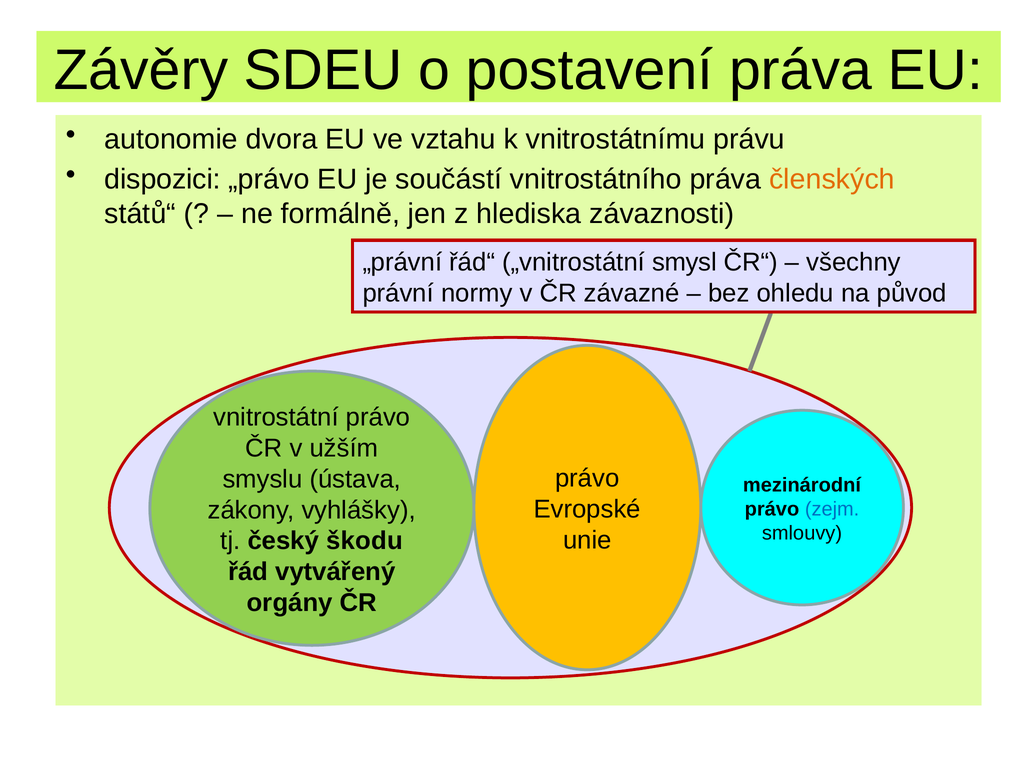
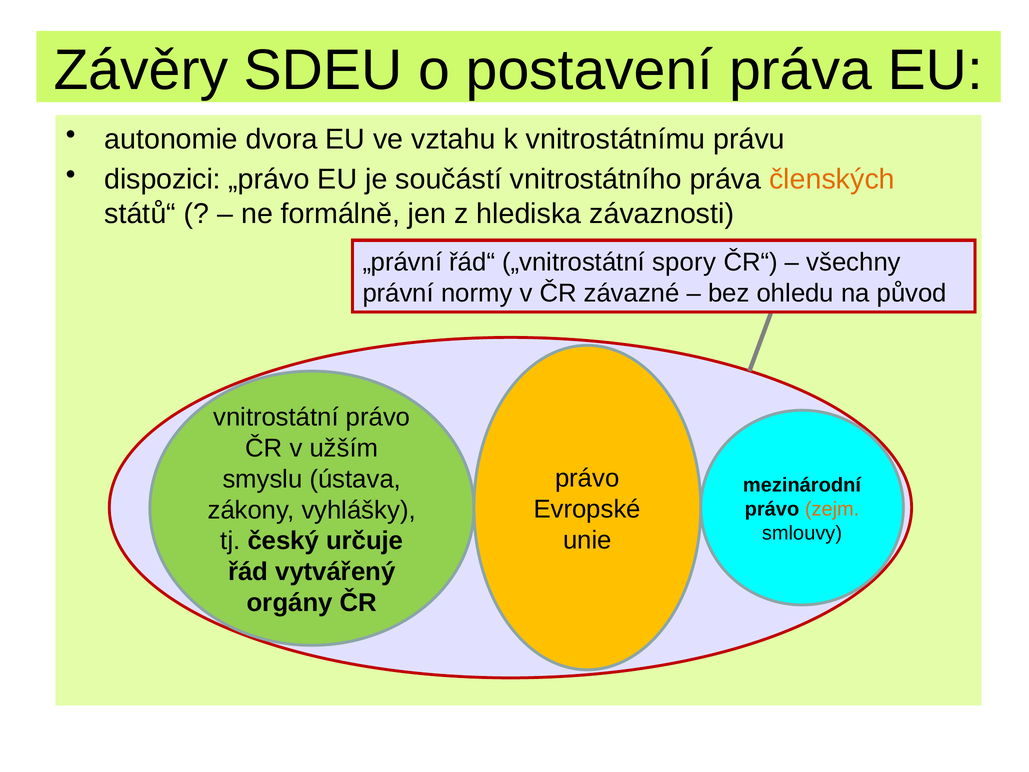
smysl: smysl -> spory (684, 262)
zejm colour: blue -> orange (832, 509)
škodu: škodu -> určuje (365, 541)
